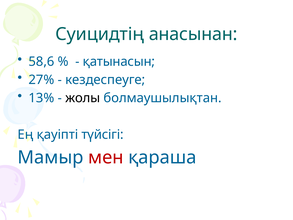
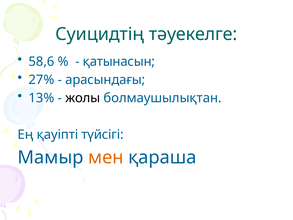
анасынан: анасынан -> тәуекелге (193, 34)
кездеспеуге: кездеспеуге -> арасындағы (105, 80)
мен colour: red -> orange (106, 157)
